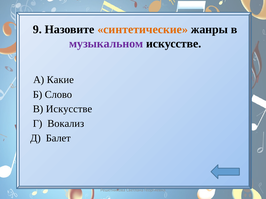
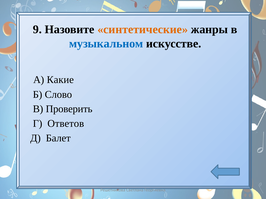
музыкальном colour: purple -> blue (106, 44)
В Искусстве: Искусстве -> Проверить (69, 109)
Вокализ: Вокализ -> Ответов (66, 124)
